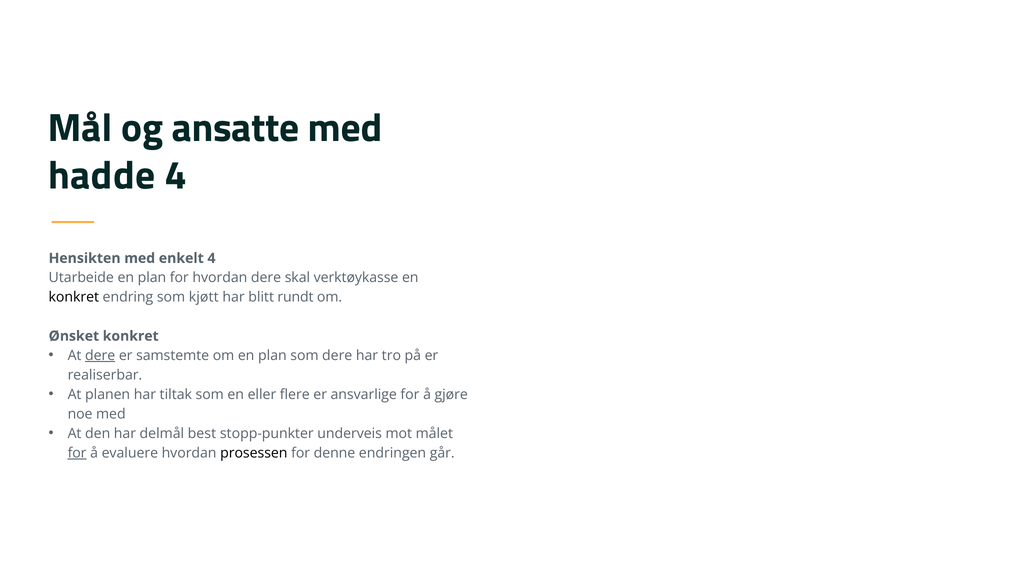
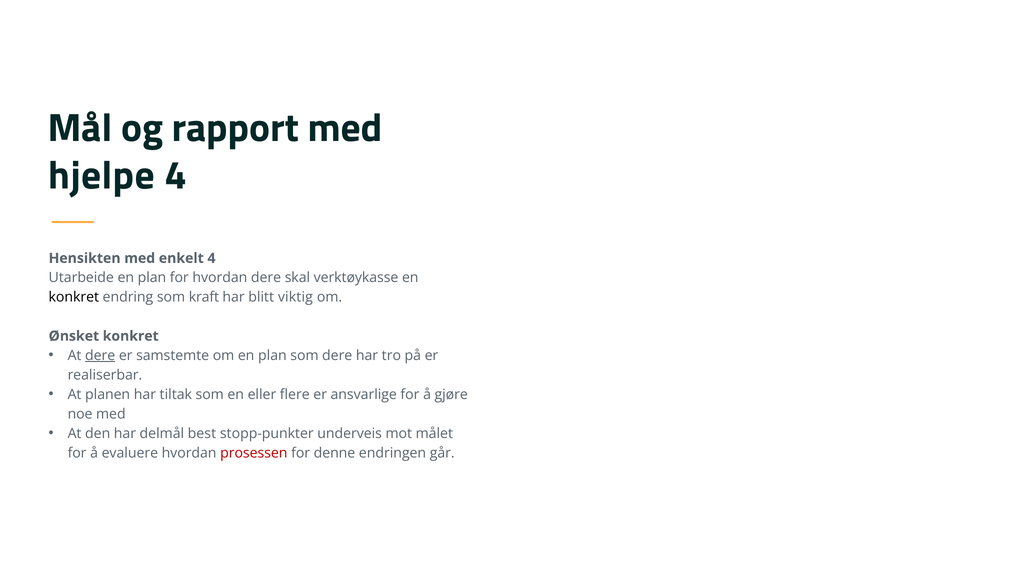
ansatte: ansatte -> rapport (235, 129)
hadde: hadde -> hjelpe (102, 176)
kjøtt: kjøtt -> kraft (204, 297)
rundt: rundt -> viktig (295, 297)
for underline: present -> none (77, 453)
prosessen colour: black -> red (254, 453)
